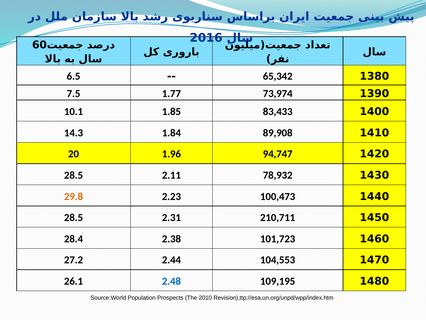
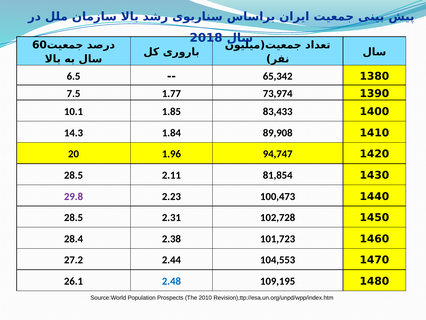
2016: 2016 -> 2018 (206, 38)
78,932: 78,932 -> 81,854 (278, 175)
29.8 colour: orange -> purple (74, 196)
210,711: 210,711 -> 102,728 (278, 217)
